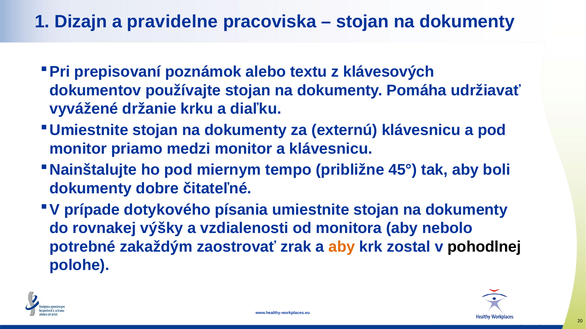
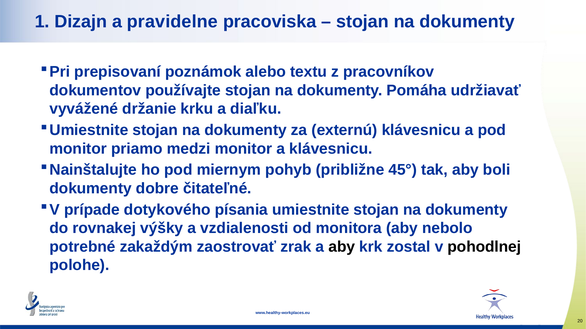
klávesových: klávesových -> pracovníkov (389, 72)
tempo: tempo -> pohyb (288, 170)
aby colour: orange -> black (342, 247)
